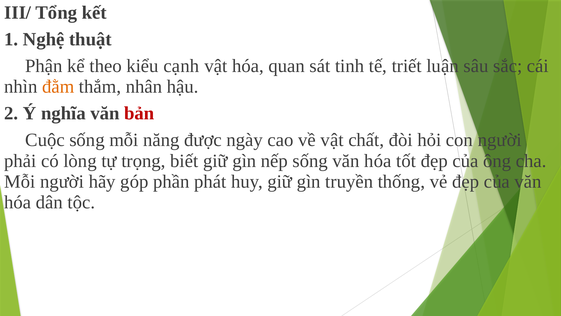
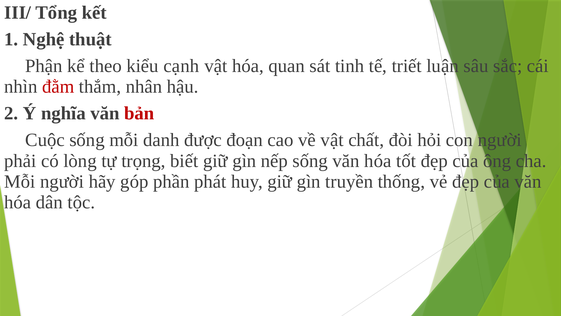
đằm colour: orange -> red (58, 87)
năng: năng -> danh (161, 140)
ngày: ngày -> đoạn (245, 140)
